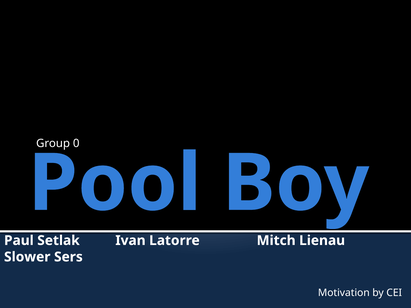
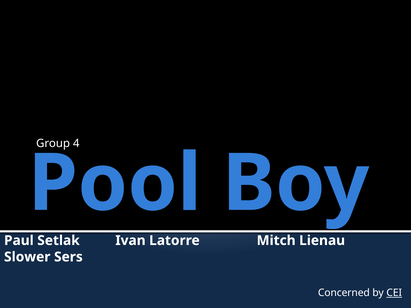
0: 0 -> 4 (76, 144)
Motivation: Motivation -> Concerned (344, 293)
CEI underline: none -> present (394, 293)
